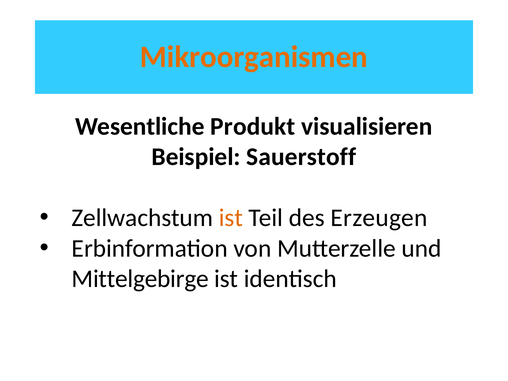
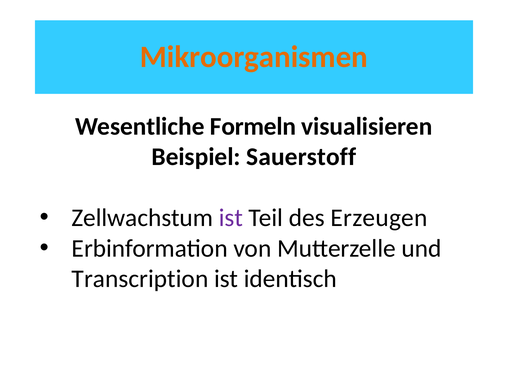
Produkt: Produkt -> Formeln (253, 126)
ist colour: orange -> purple (231, 218)
Mittelgebirge: Mittelgebirge -> Transcription (140, 279)
